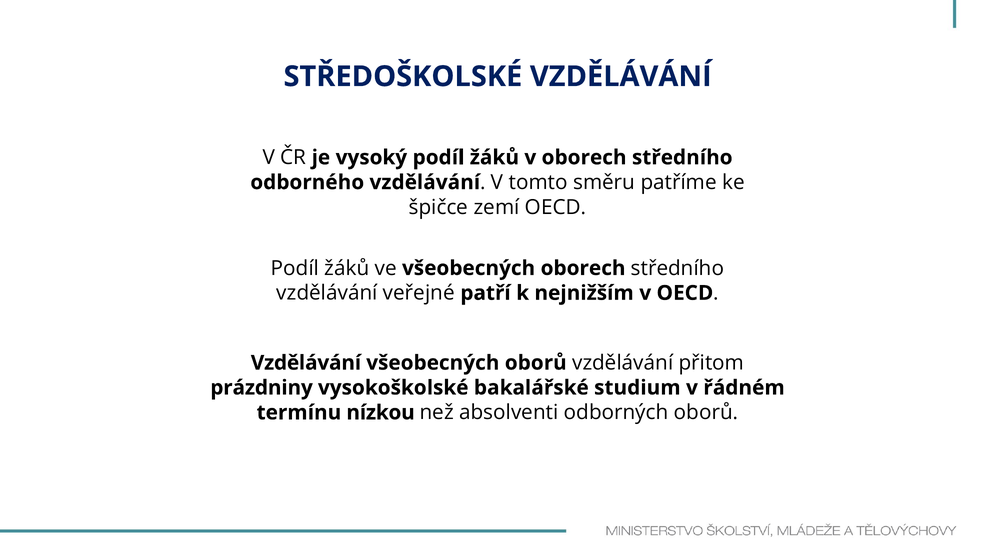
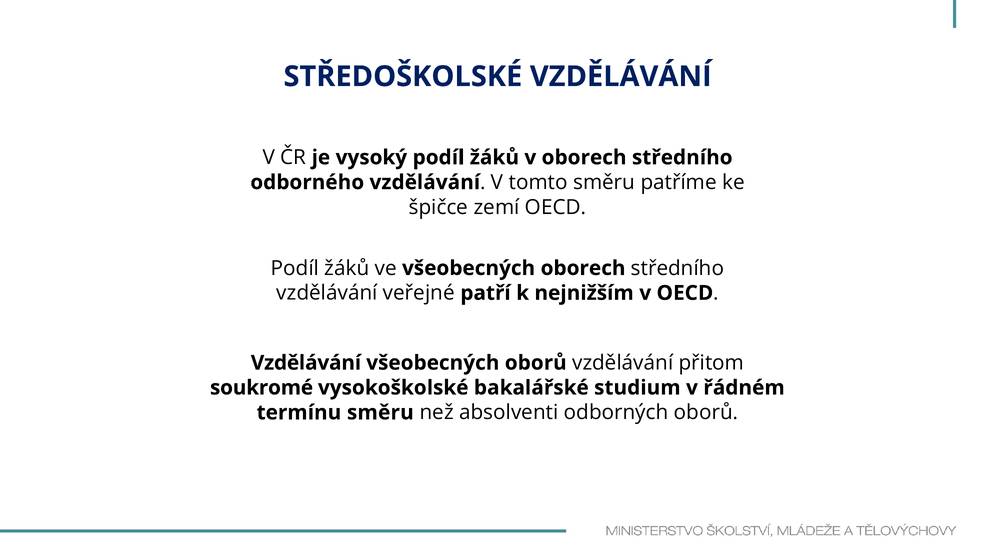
prázdniny: prázdniny -> soukromé (262, 388)
termínu nízkou: nízkou -> směru (380, 413)
